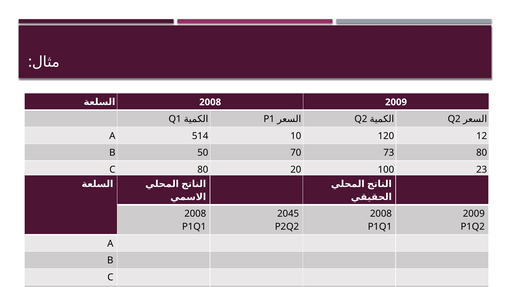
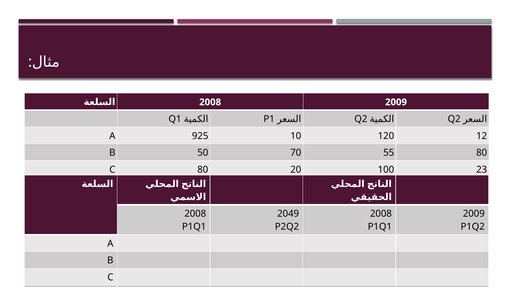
514: 514 -> 925 (200, 136)
73: 73 -> 55 (389, 153)
2045: 2045 -> 2049 (288, 214)
